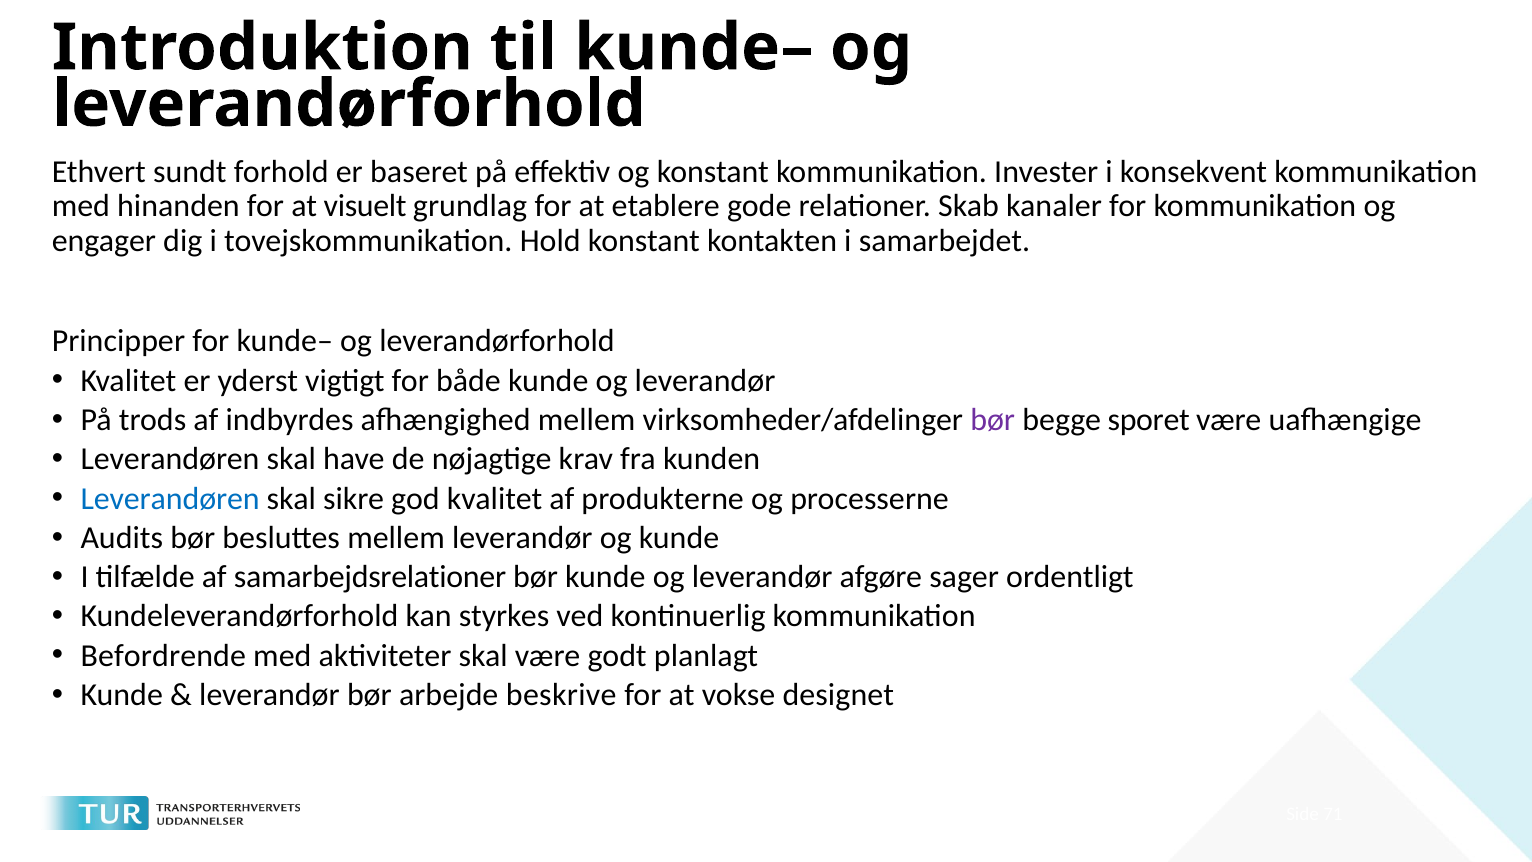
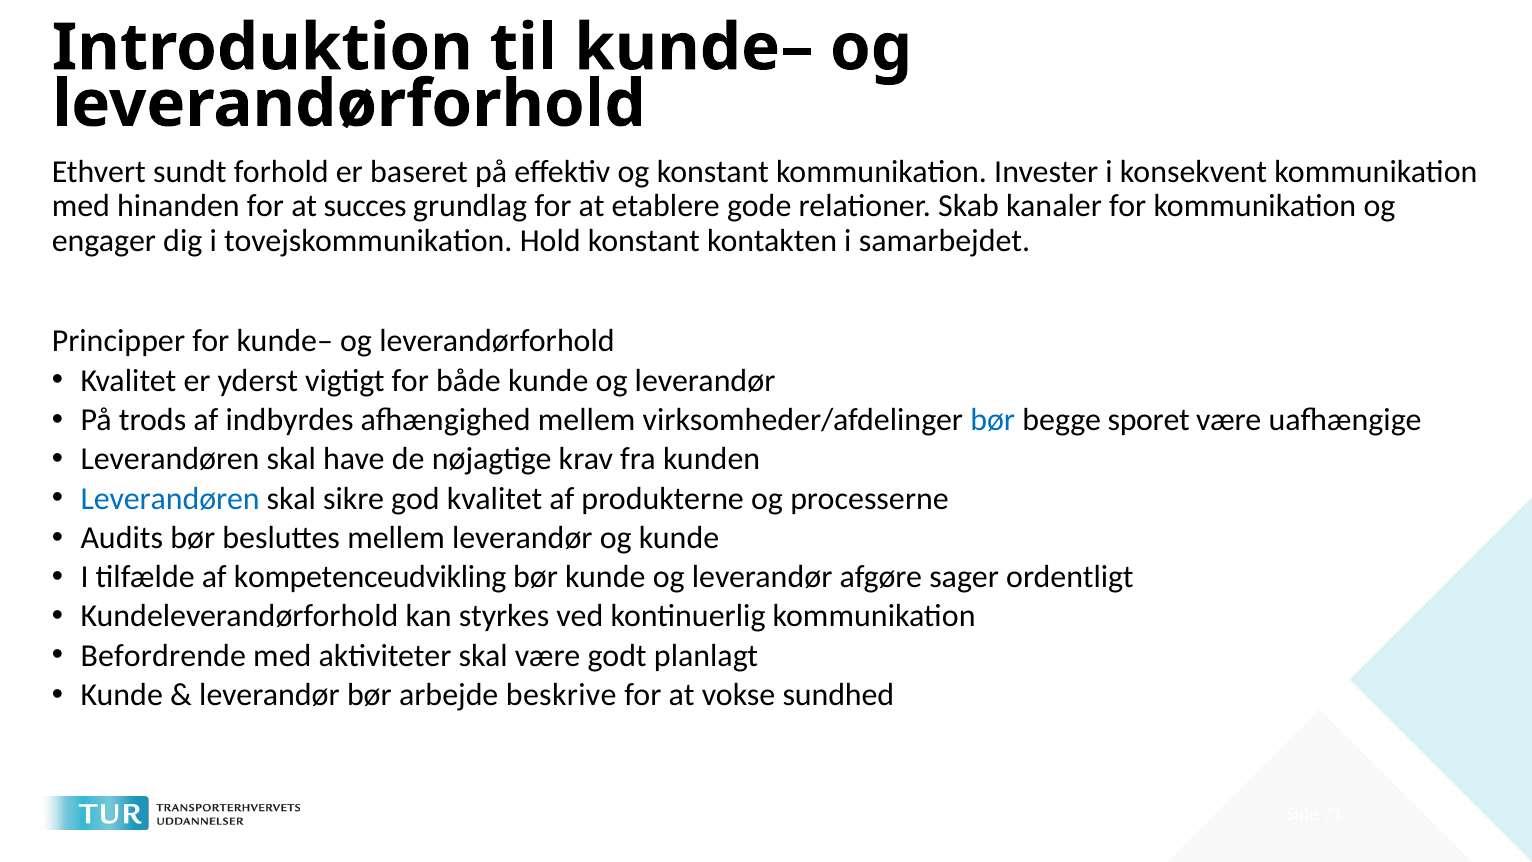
visuelt: visuelt -> succes (365, 206)
bør colour: purple -> blue (993, 420)
samarbejdsrelationer: samarbejdsrelationer -> kompetenceudvikling (370, 577)
designet: designet -> sundhed (838, 695)
